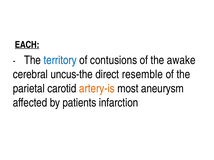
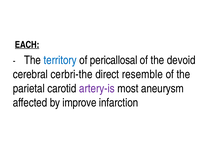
contusions: contusions -> pericallosal (114, 60)
awake: awake -> devoid (181, 60)
uncus-the: uncus-the -> cerbri-the (72, 75)
artery-is colour: orange -> purple (97, 89)
patients: patients -> improve (79, 103)
